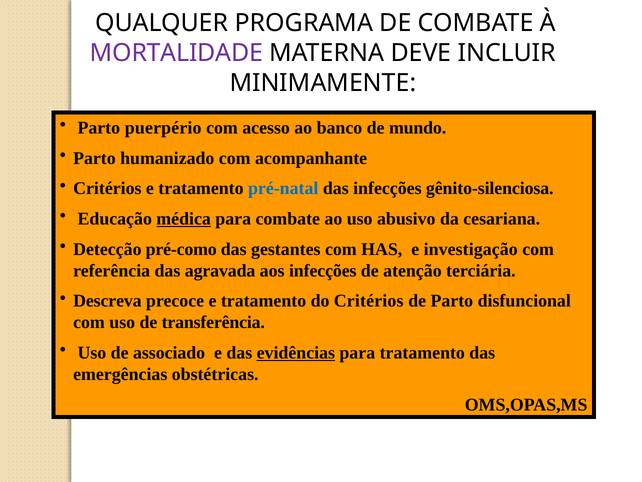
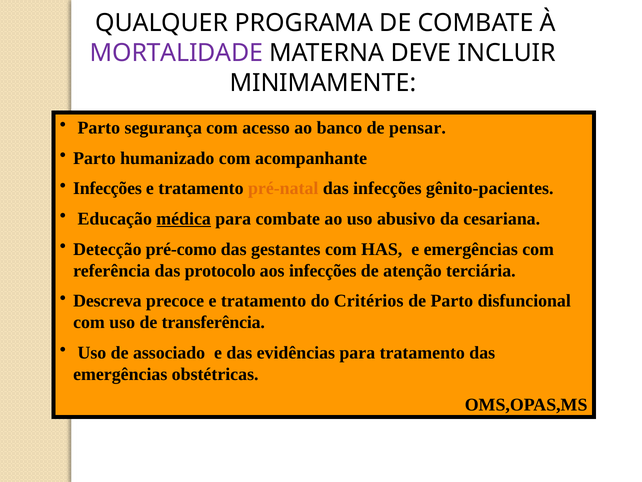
puerpério: puerpério -> segurança (163, 128)
mundo: mundo -> pensar (417, 128)
Critérios: Critérios -> Infecções (107, 188)
pré-natal colour: blue -> orange (283, 188)
gênito-silenciosa: gênito-silenciosa -> gênito-pacientes (490, 188)
e investigação: investigação -> emergências (471, 249)
agravada: agravada -> protocolo (220, 270)
evidências underline: present -> none (296, 352)
